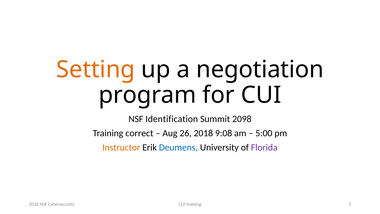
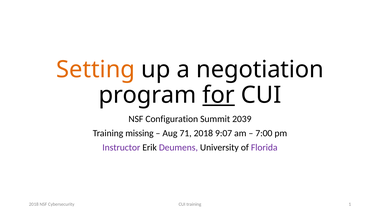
for underline: none -> present (219, 95)
Identification: Identification -> Configuration (172, 119)
2098: 2098 -> 2039 (242, 119)
correct: correct -> missing (139, 133)
26: 26 -> 71 (186, 133)
9:08: 9:08 -> 9:07 (224, 133)
5:00: 5:00 -> 7:00 (264, 133)
Instructor colour: orange -> purple (121, 147)
Deumens colour: blue -> purple (178, 147)
